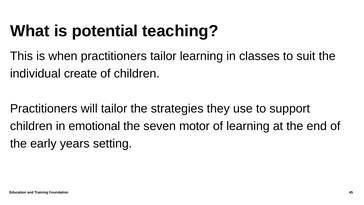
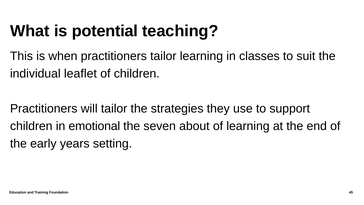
create: create -> leaflet (80, 74)
motor: motor -> about (194, 126)
